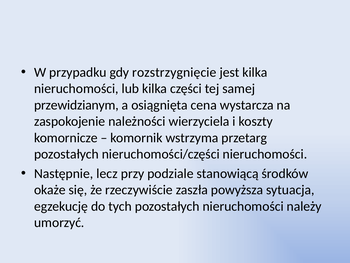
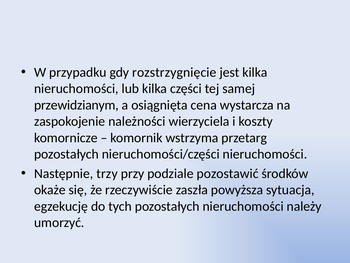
lecz: lecz -> trzy (107, 173)
stanowiącą: stanowiącą -> pozostawić (228, 173)
